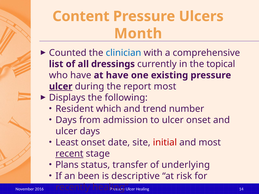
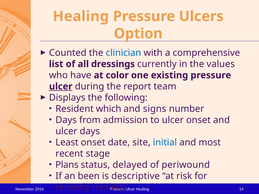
Content: Content -> Healing (81, 16)
Month: Month -> Option (138, 34)
topical: topical -> values (221, 64)
at have: have -> color (117, 75)
report most: most -> team (165, 87)
trend: trend -> signs (155, 109)
initial colour: red -> blue (165, 143)
recent underline: present -> none (69, 154)
transfer: transfer -> delayed (130, 165)
underlying: underlying -> periwound (186, 165)
